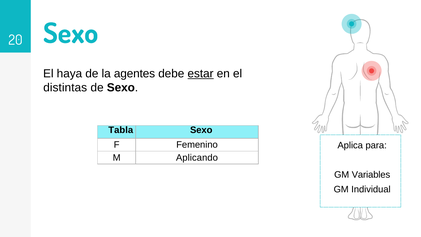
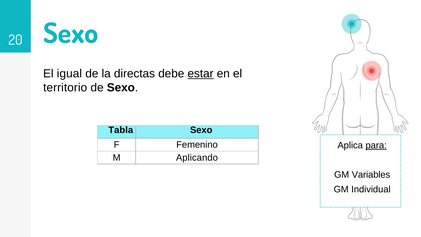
haya: haya -> igual (69, 74)
agentes: agentes -> directas (134, 74)
distintas: distintas -> territorio (65, 88)
para underline: none -> present (376, 145)
